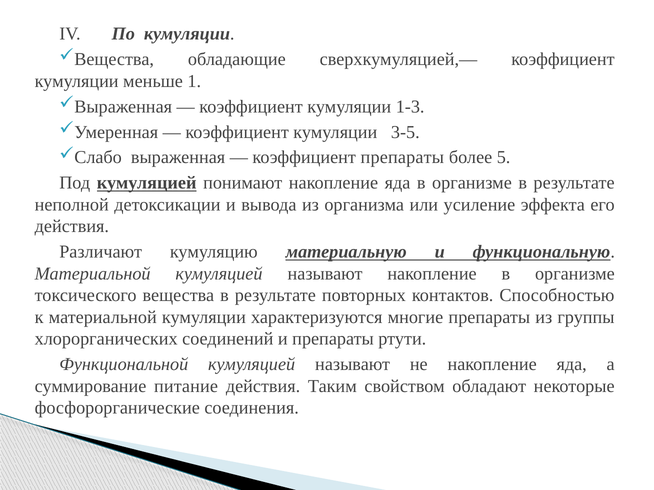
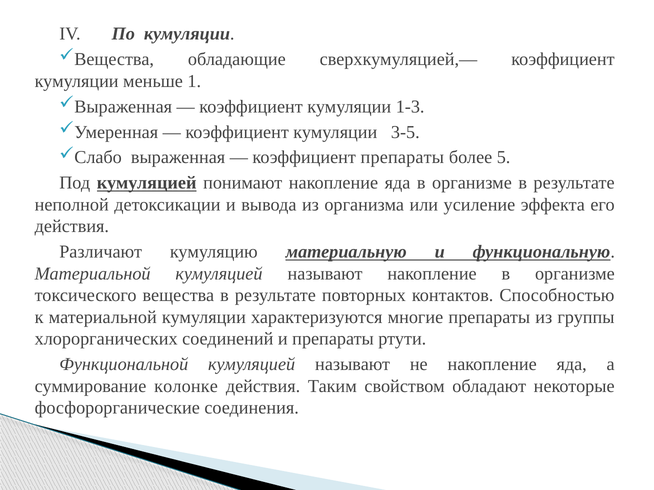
питание: питание -> колонке (186, 387)
